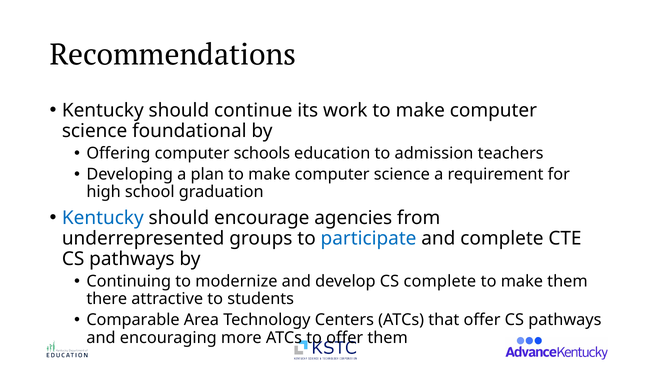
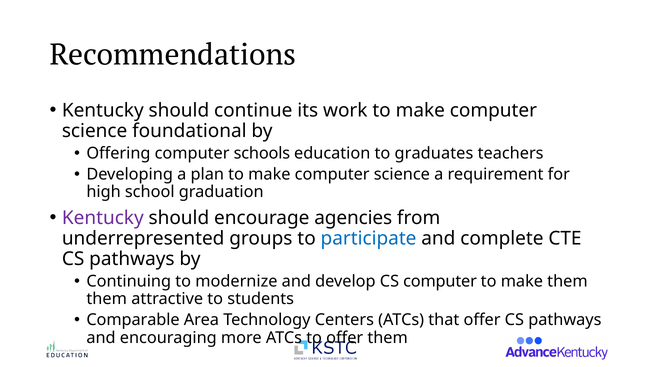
admission: admission -> graduates (434, 153)
Kentucky colour: blue -> purple (103, 218)
CS complete: complete -> computer (440, 281)
there: there -> them (107, 299)
